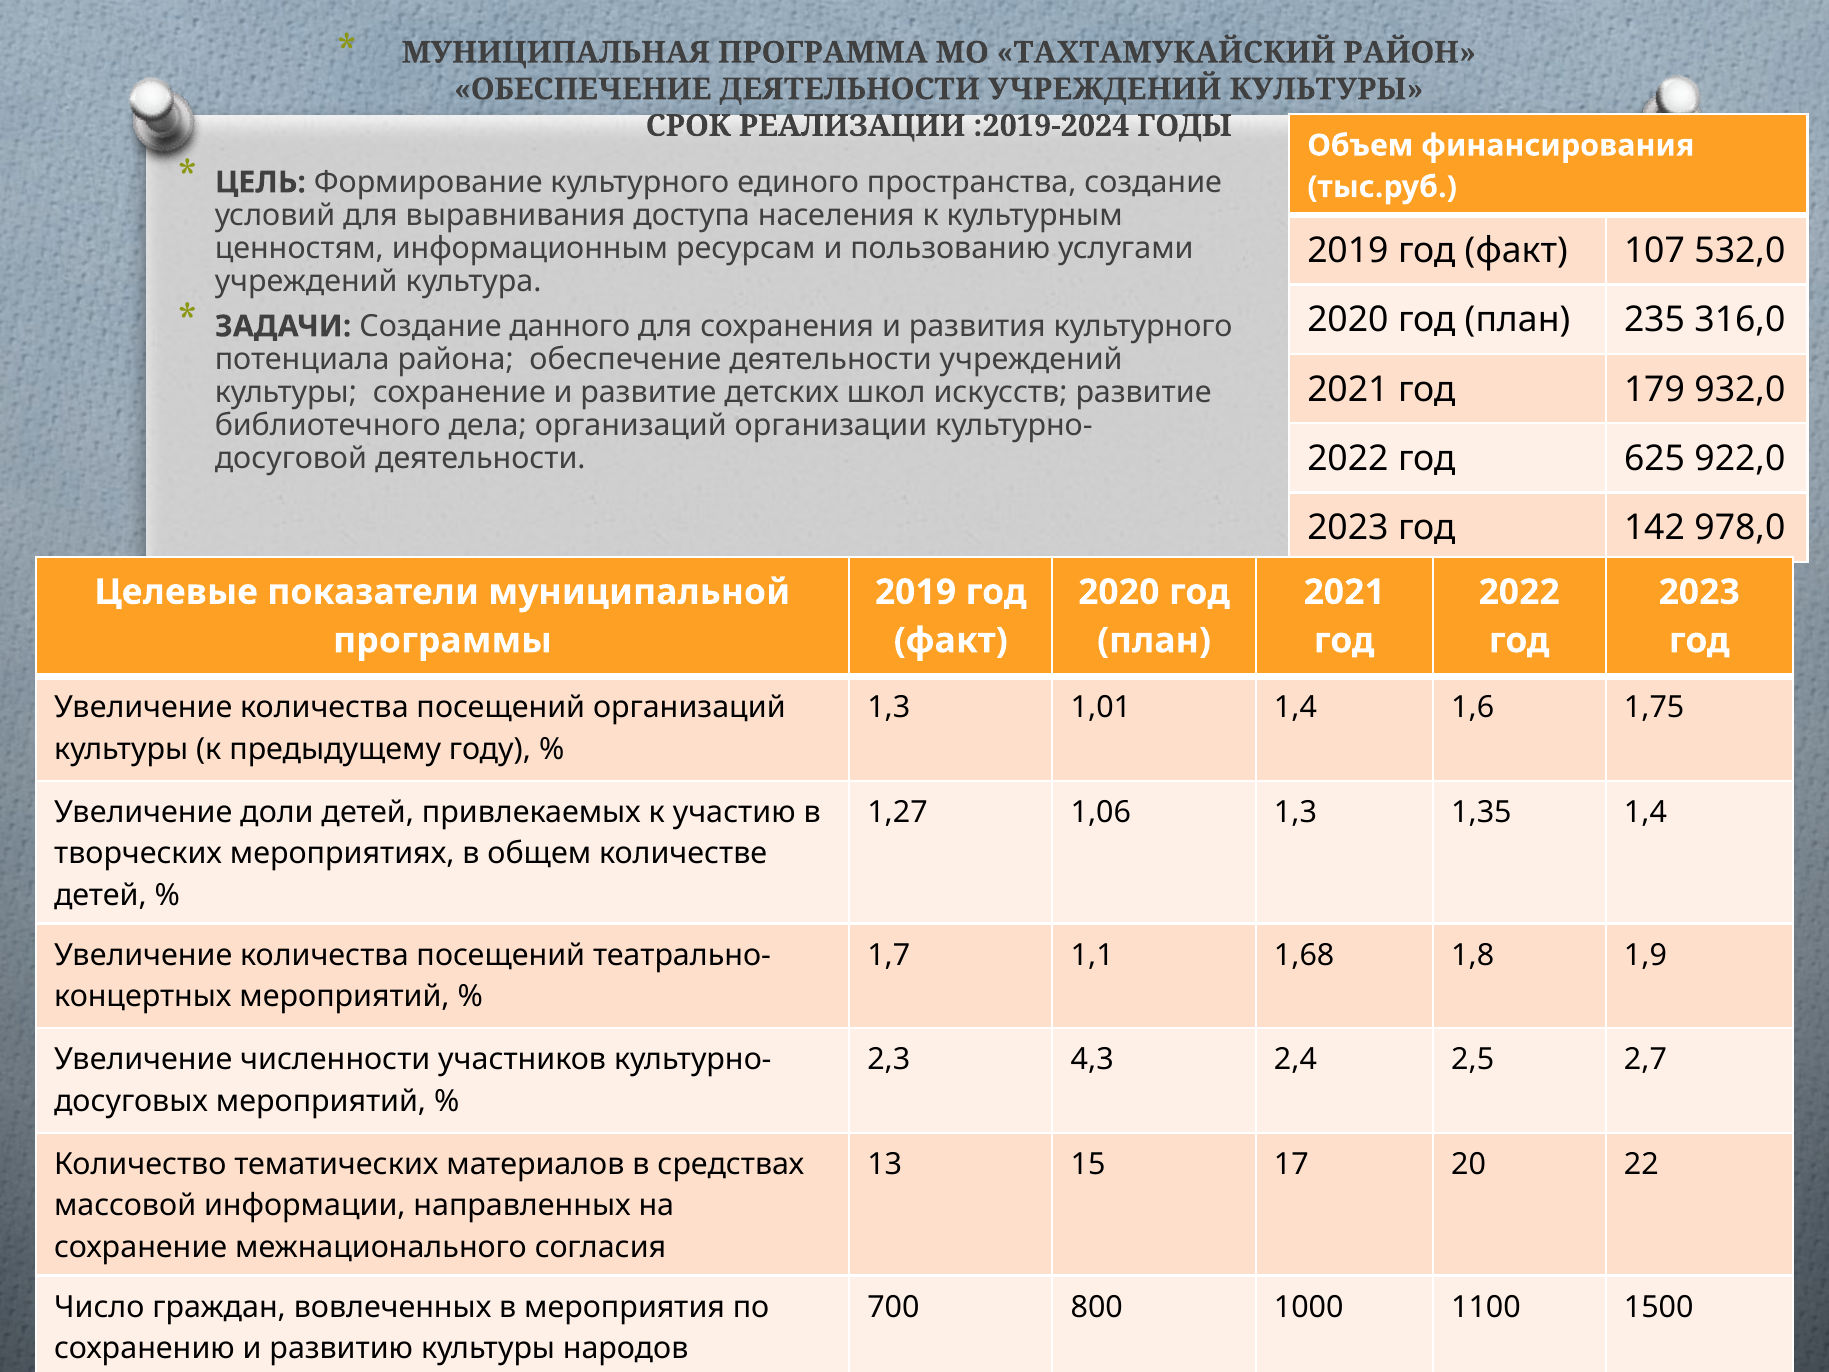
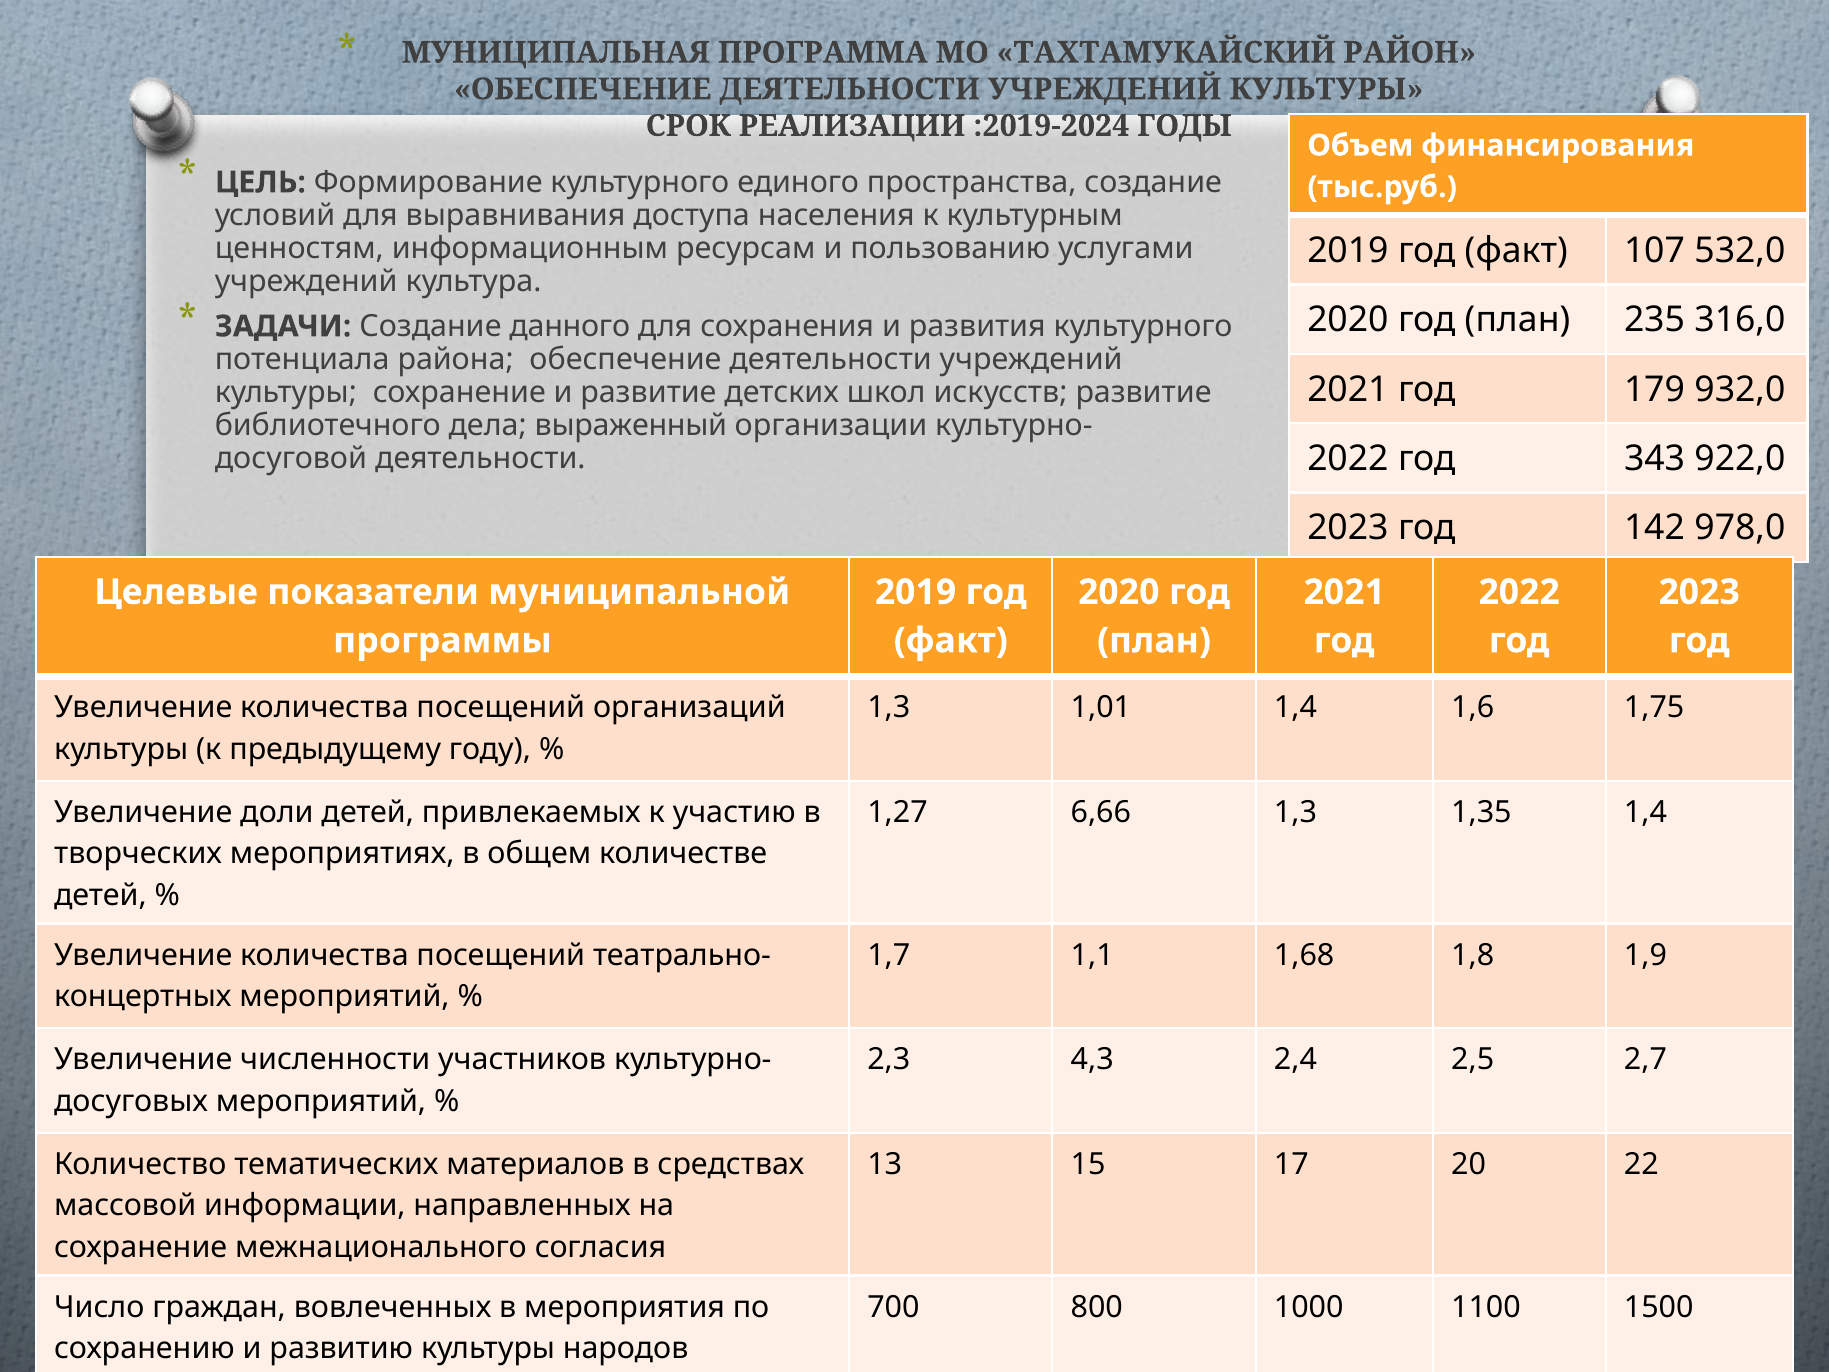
дела организаций: организаций -> выраженный (631, 425)
625: 625 -> 343 (1655, 459)
1,06: 1,06 -> 6,66 (1101, 812)
